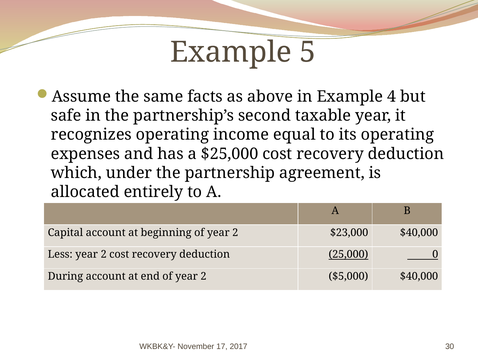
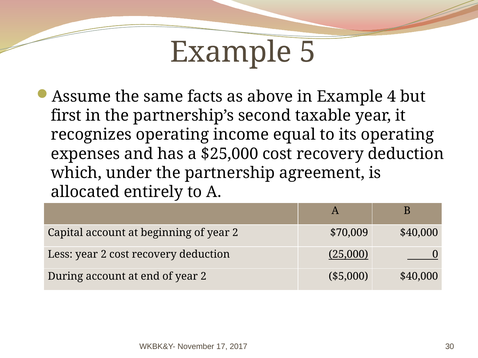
safe: safe -> first (66, 116)
$23,000: $23,000 -> $70,009 (349, 233)
